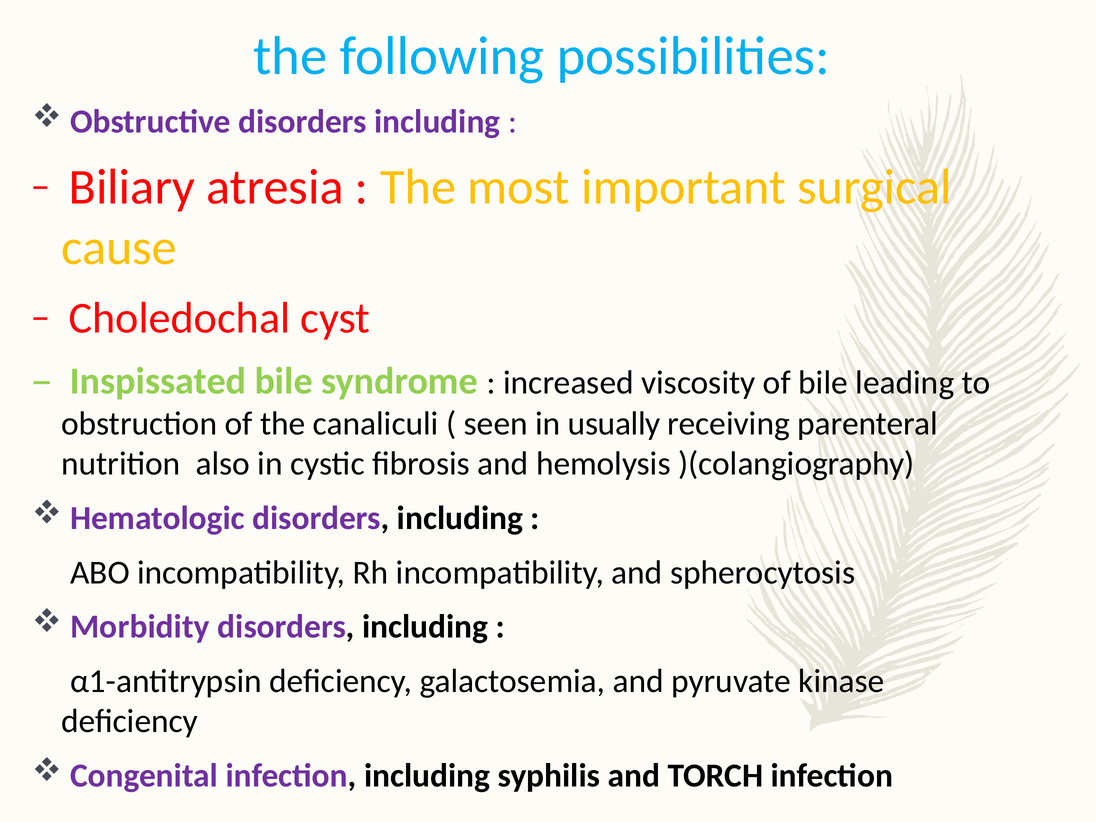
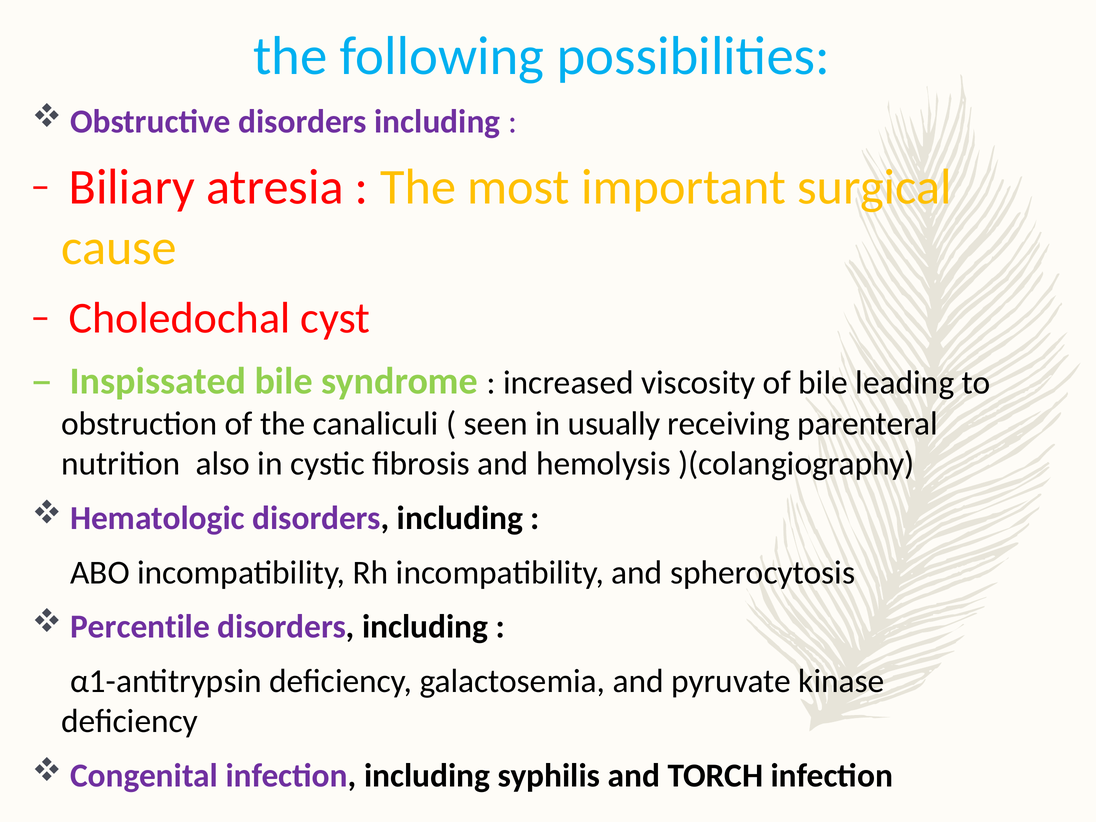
Morbidity: Morbidity -> Percentile (140, 627)
